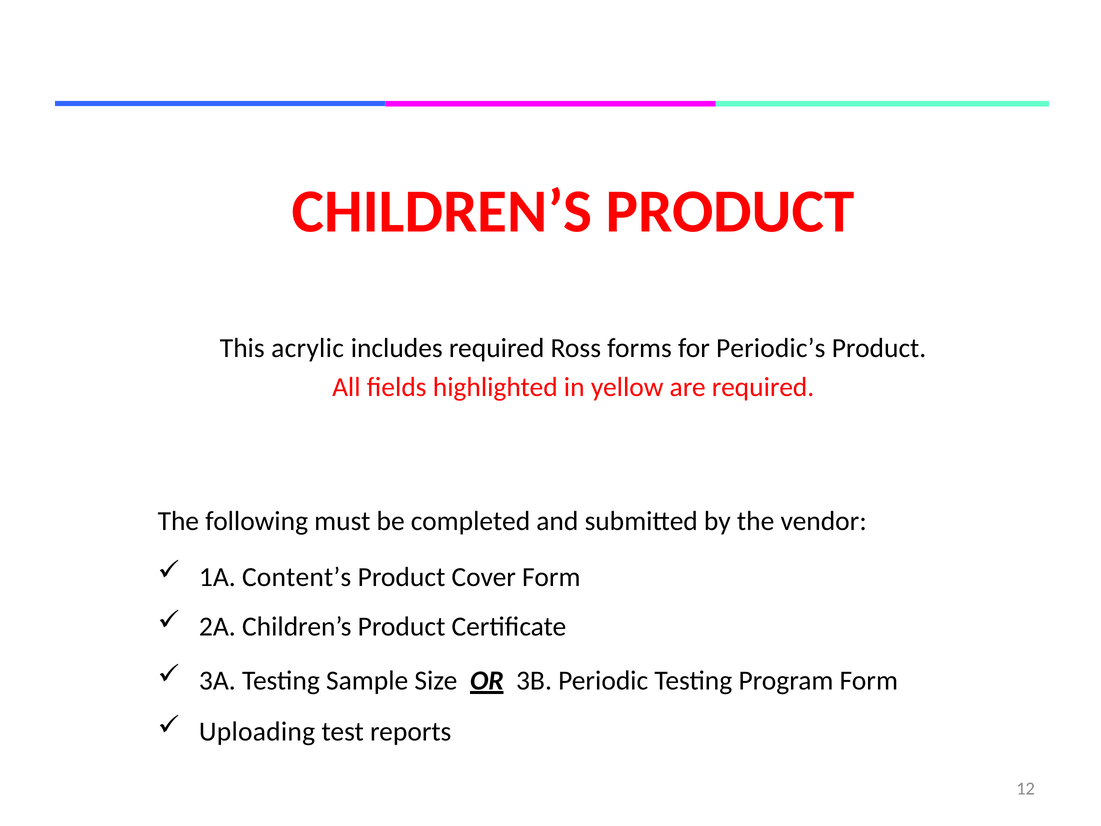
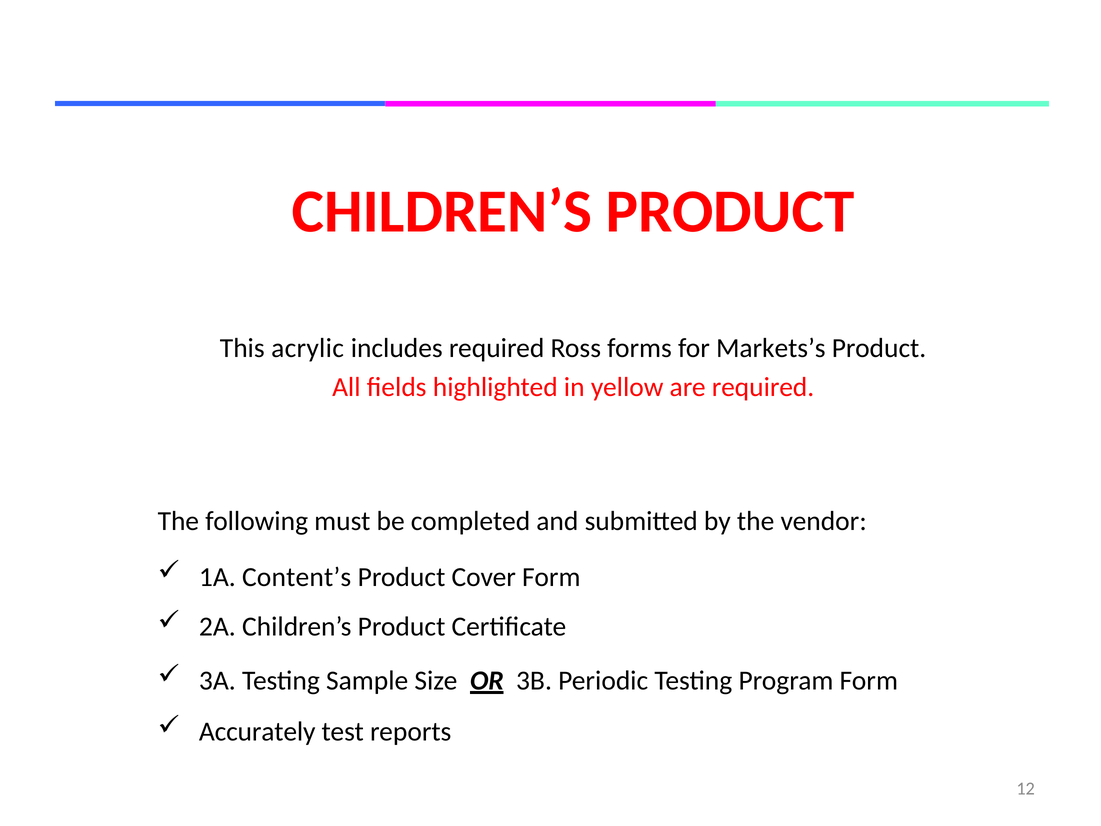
Periodic’s: Periodic’s -> Markets’s (771, 348)
Uploading: Uploading -> Accurately (257, 731)
